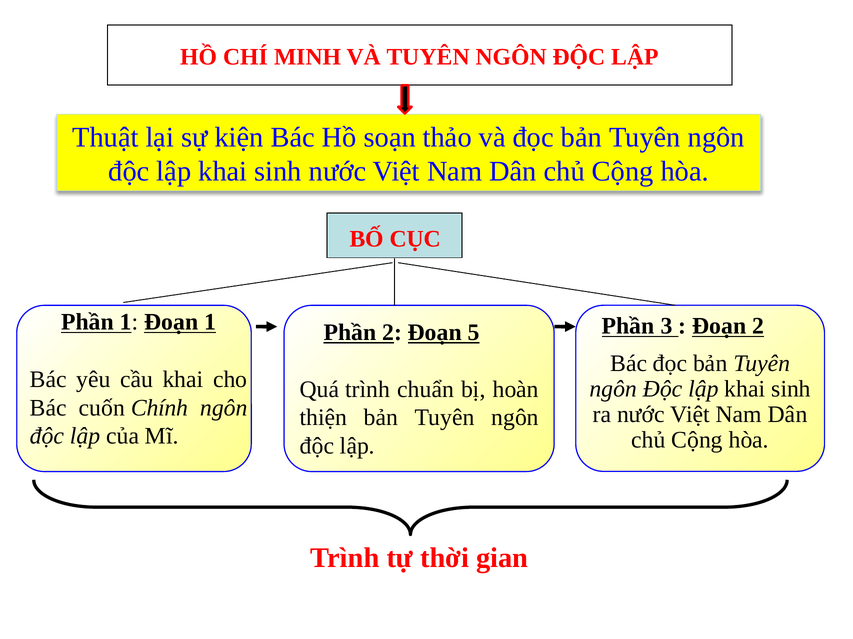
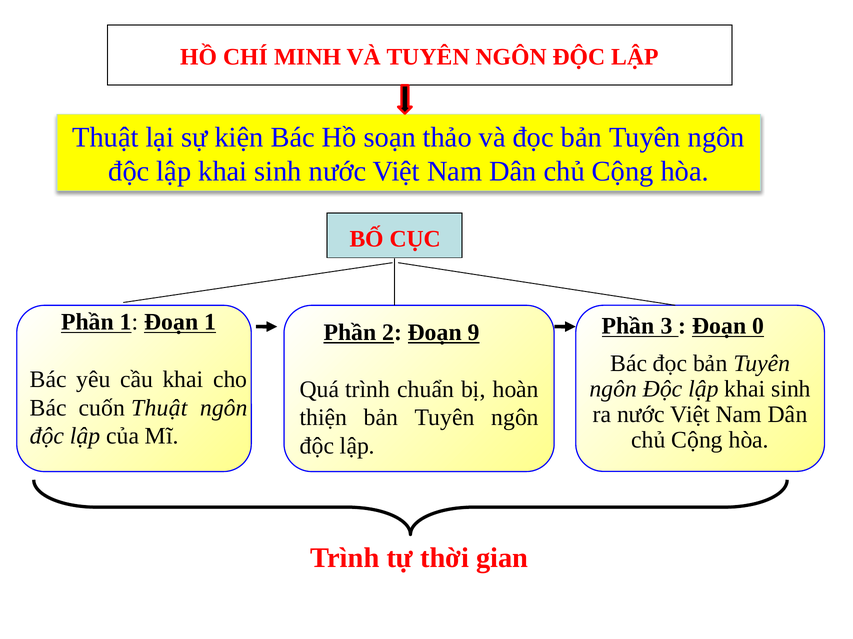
Đoạn 2: 2 -> 0 (758, 326)
5: 5 -> 9 (474, 333)
cuốn Chính: Chính -> Thuật (159, 408)
